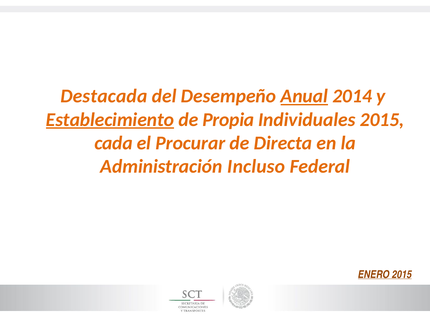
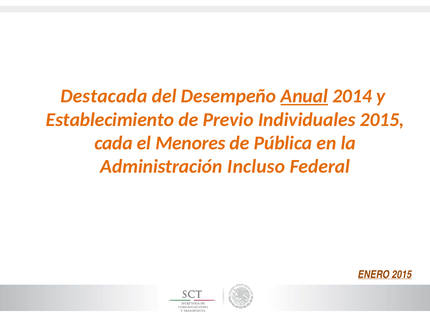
Establecimiento underline: present -> none (110, 120)
Propia: Propia -> Previo (228, 120)
Procurar: Procurar -> Menores (190, 143)
Directa: Directa -> Pública (283, 143)
